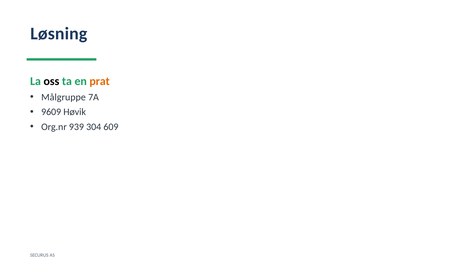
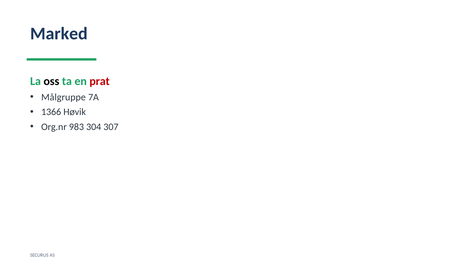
Løsning: Løsning -> Marked (59, 34)
prat colour: orange -> red (100, 81)
9609: 9609 -> 1366 (51, 112)
939: 939 -> 983 (76, 127)
609: 609 -> 307 (111, 127)
